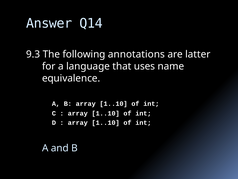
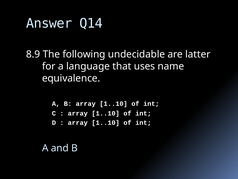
9.3: 9.3 -> 8.9 (33, 54)
annotations: annotations -> undecidable (136, 54)
